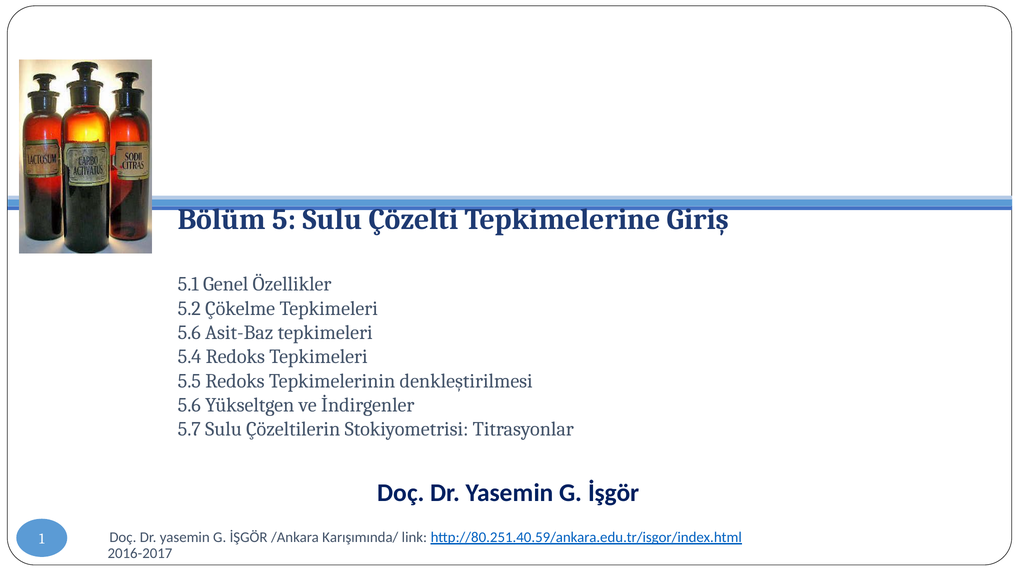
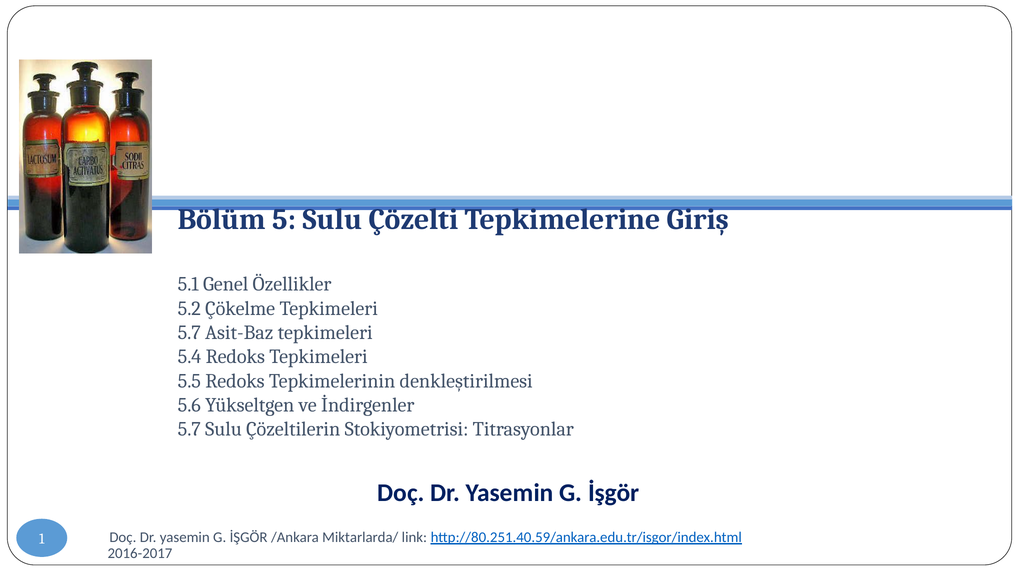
5.6: 5.6 -> 5.7 (189, 333)
Karışımında/: Karışımında/ -> Miktarlarda/ (360, 537)
